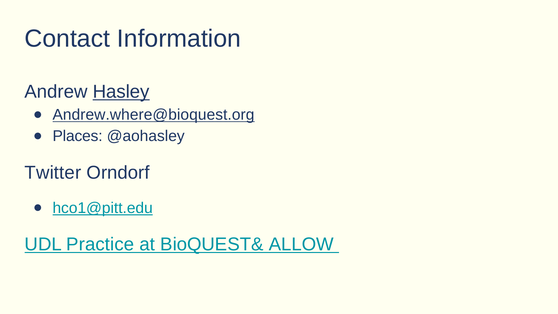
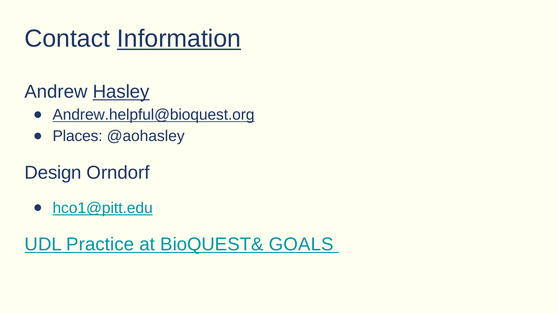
Information underline: none -> present (179, 39)
Andrew.where@bioquest.org: Andrew.where@bioquest.org -> Andrew.helpful@bioquest.org (154, 115)
Twitter: Twitter -> Design (53, 173)
ALLOW: ALLOW -> GOALS (301, 244)
